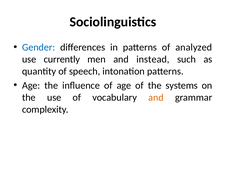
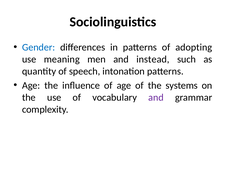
analyzed: analyzed -> adopting (194, 47)
currently: currently -> meaning (62, 59)
and colour: orange -> purple (156, 98)
